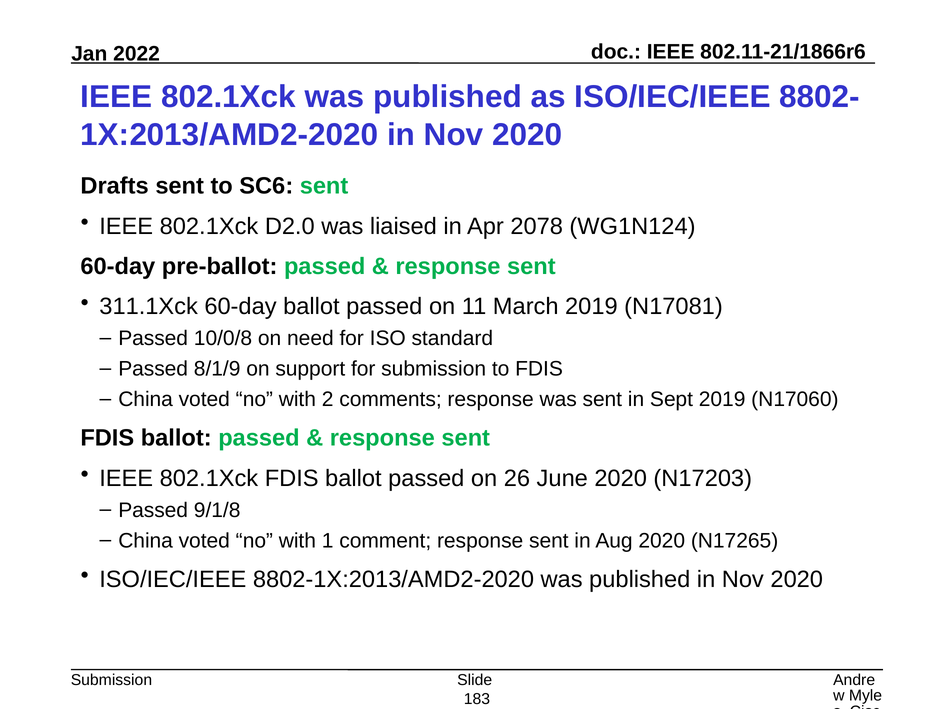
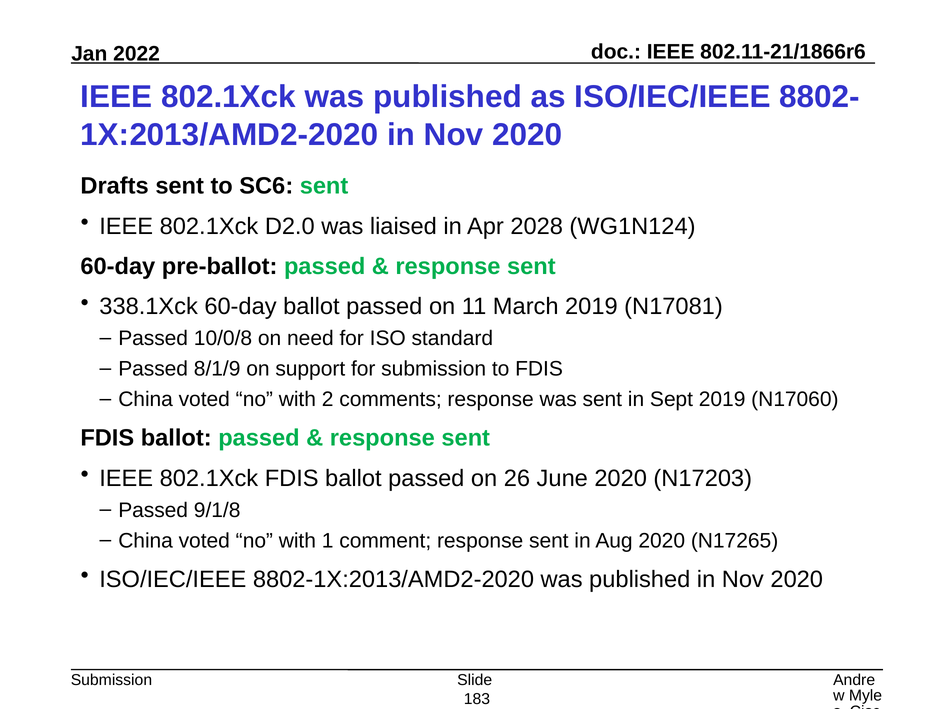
2078: 2078 -> 2028 (537, 226)
311.1Xck: 311.1Xck -> 338.1Xck (149, 307)
